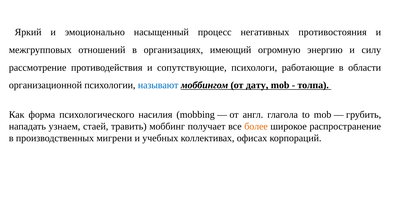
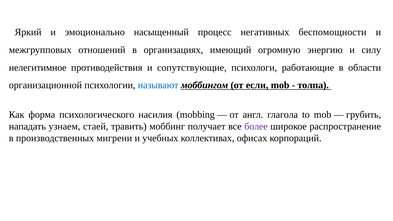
противостояния: противостояния -> беспомощности (333, 32)
рассмотрение: рассмотрение -> нелегитимное (38, 68)
дату: дату -> если (257, 85)
более colour: orange -> purple (256, 127)
